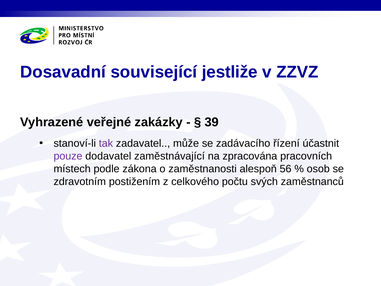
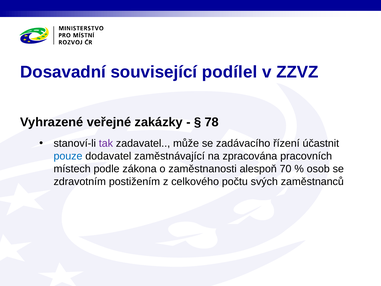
jestliže: jestliže -> podílel (230, 72)
39: 39 -> 78 (212, 122)
pouze colour: purple -> blue (68, 156)
56: 56 -> 70 (286, 169)
